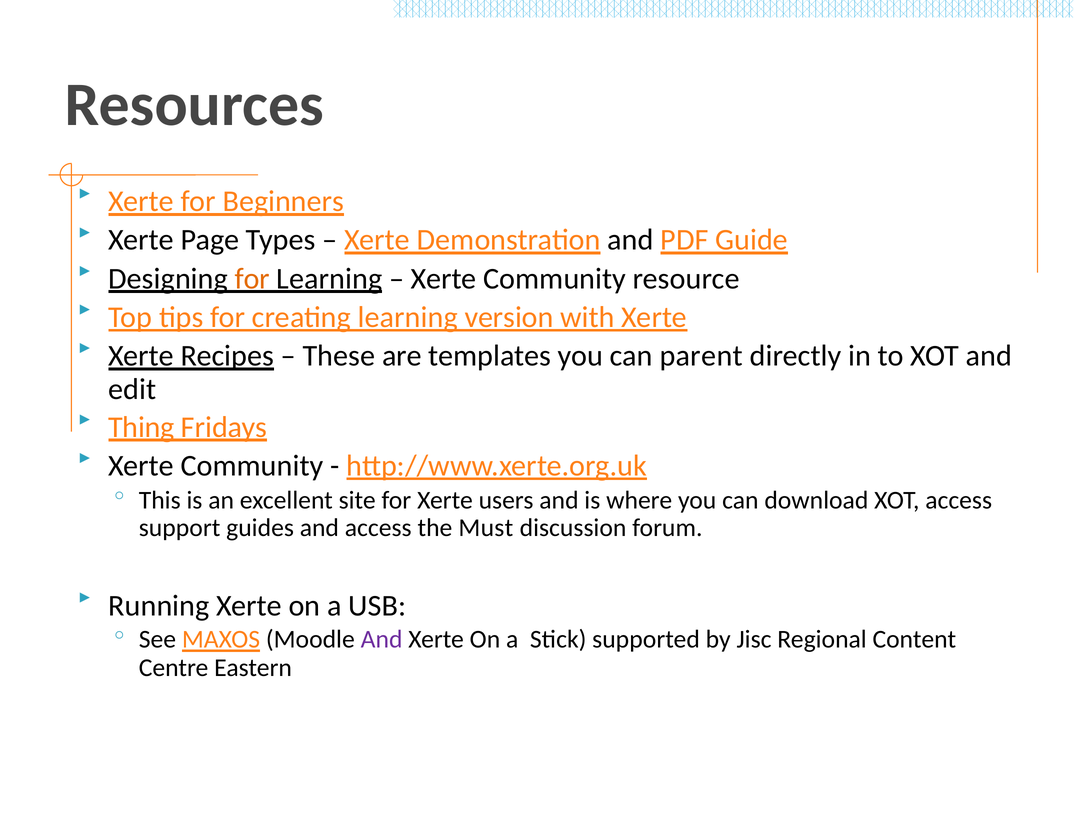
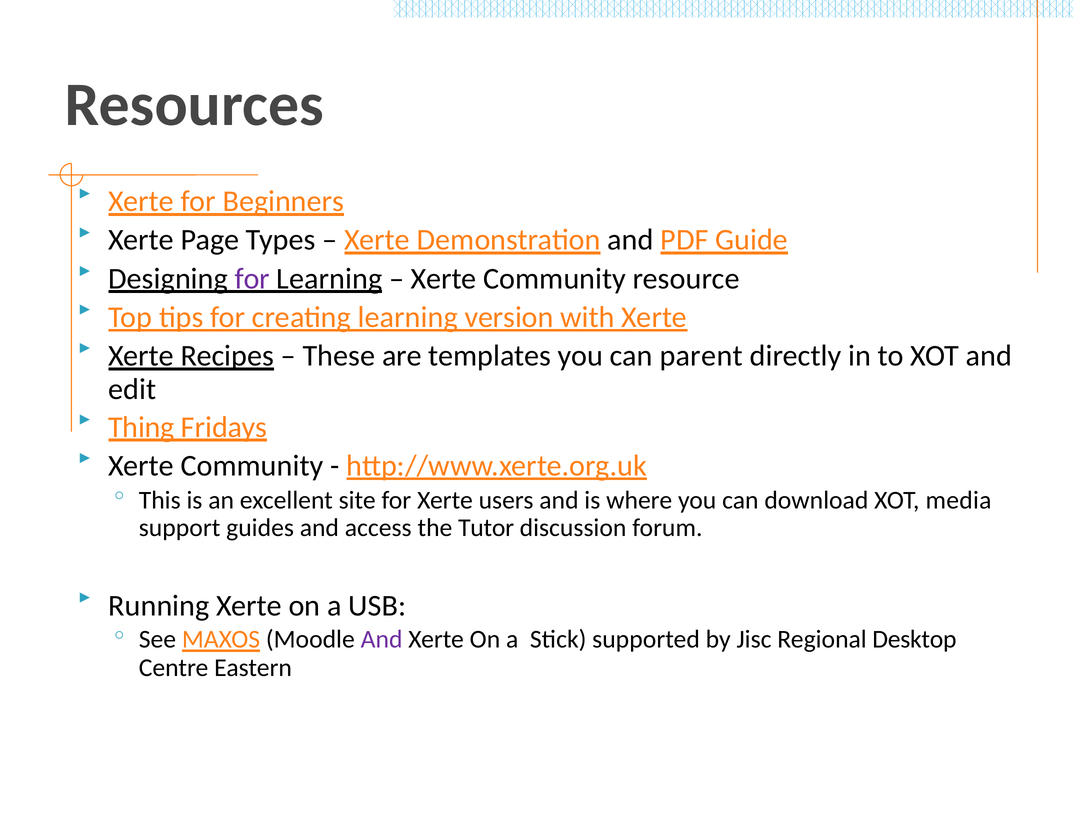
for colour: orange -> purple (252, 279)
XOT access: access -> media (959, 501)
Must: Must -> Tutor (486, 528)
Content: Content -> Desktop (914, 640)
